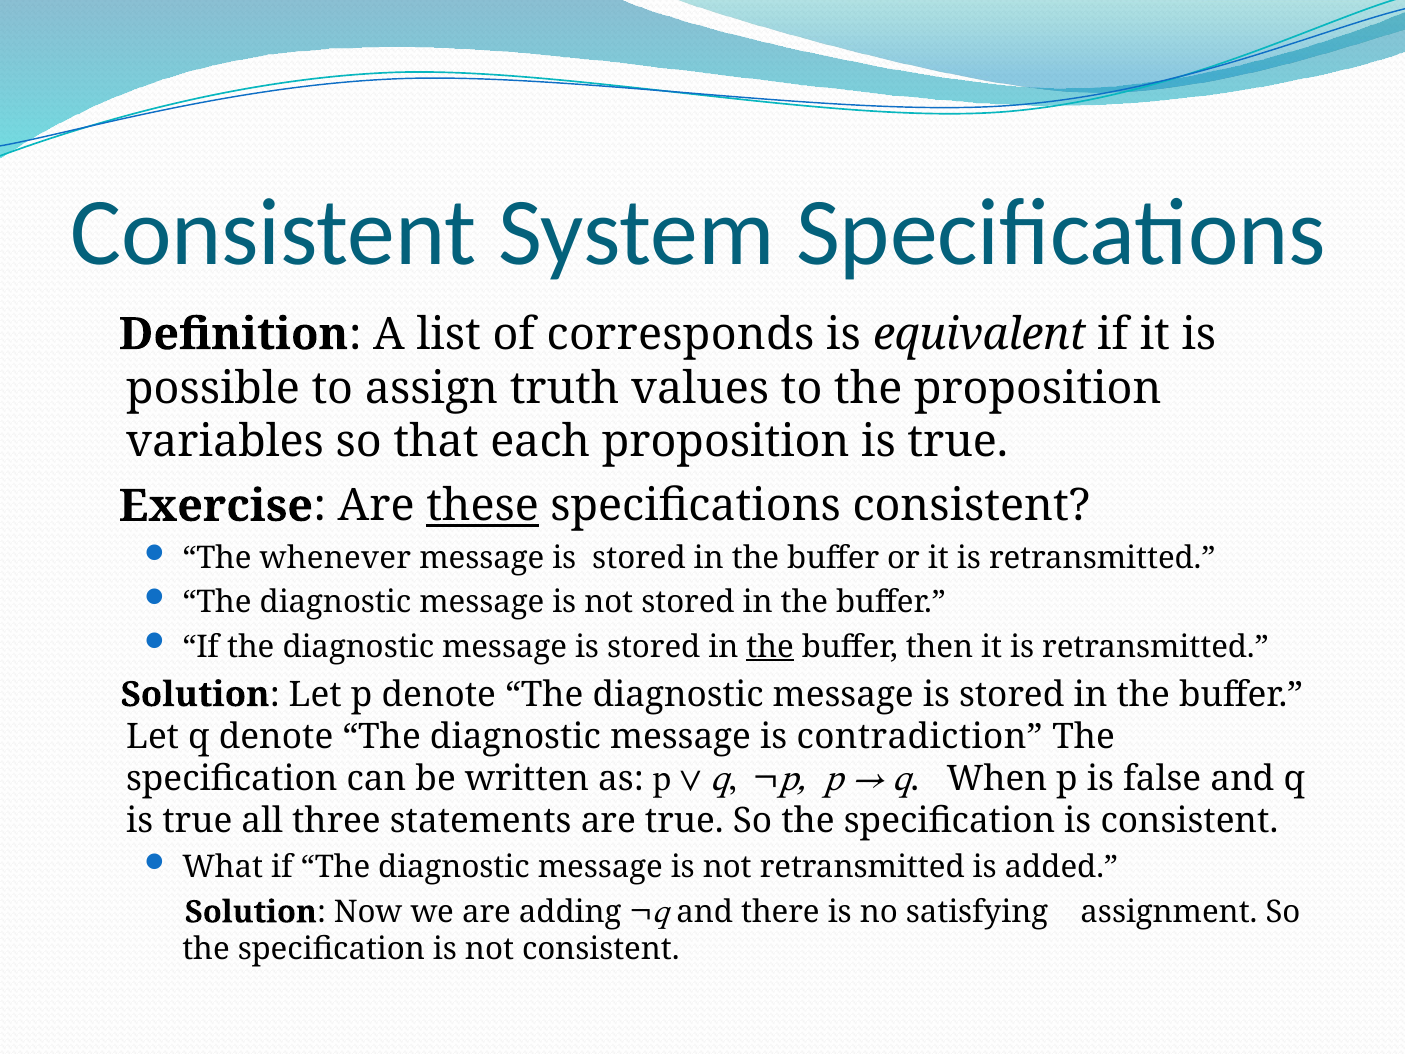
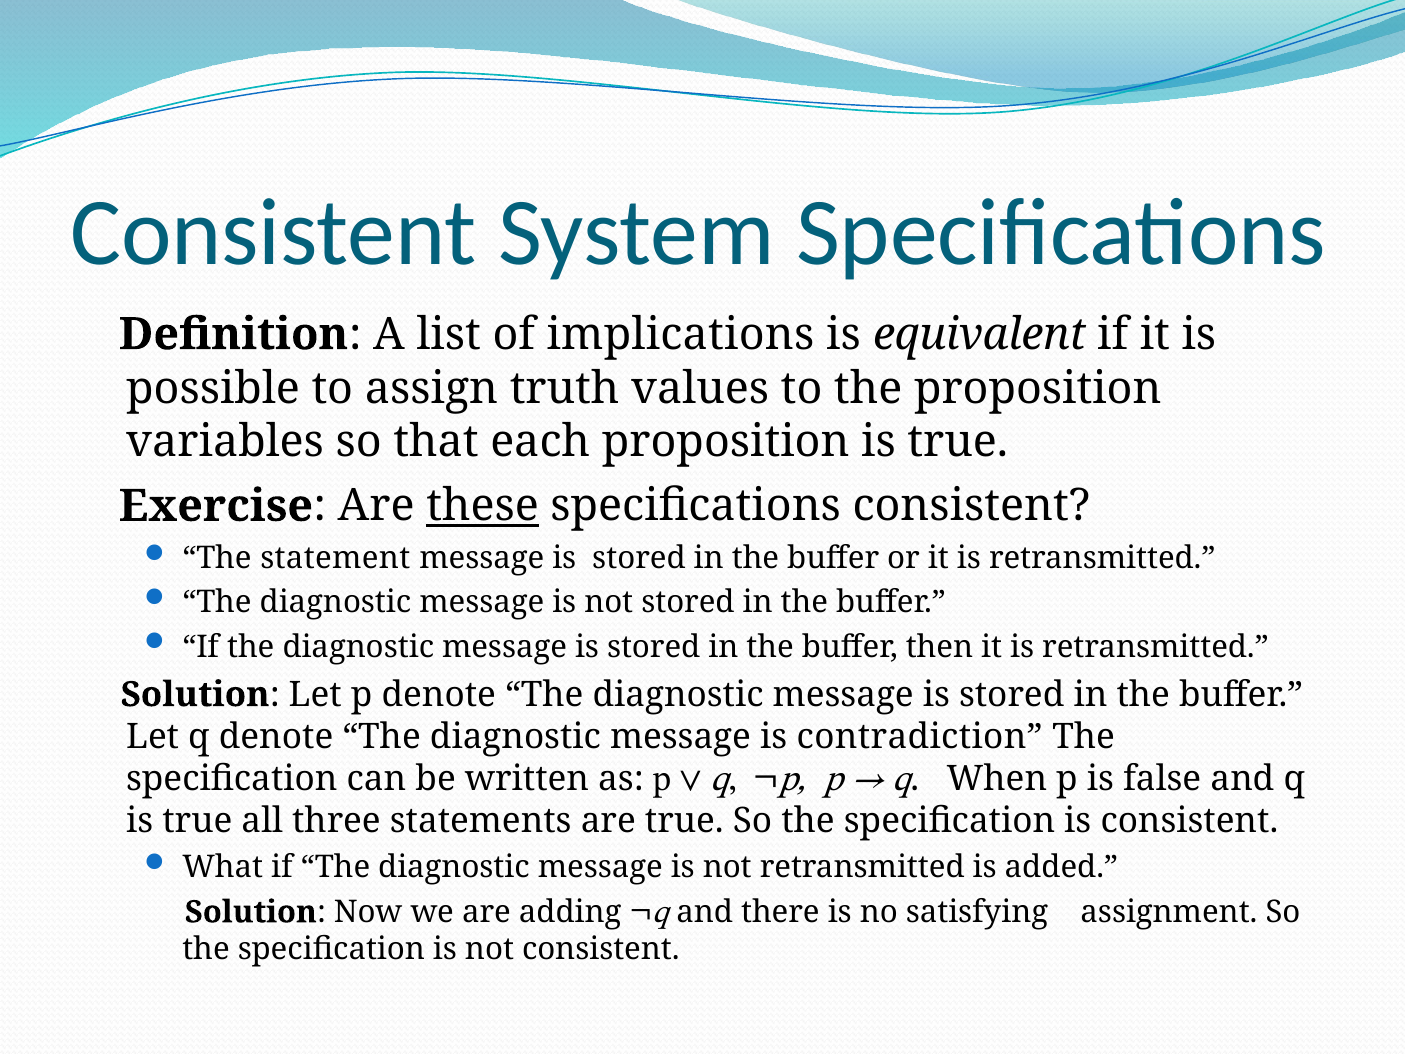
corresponds: corresponds -> implications (680, 334)
whenever: whenever -> statement (335, 558)
the underline: present -> none (770, 647)
